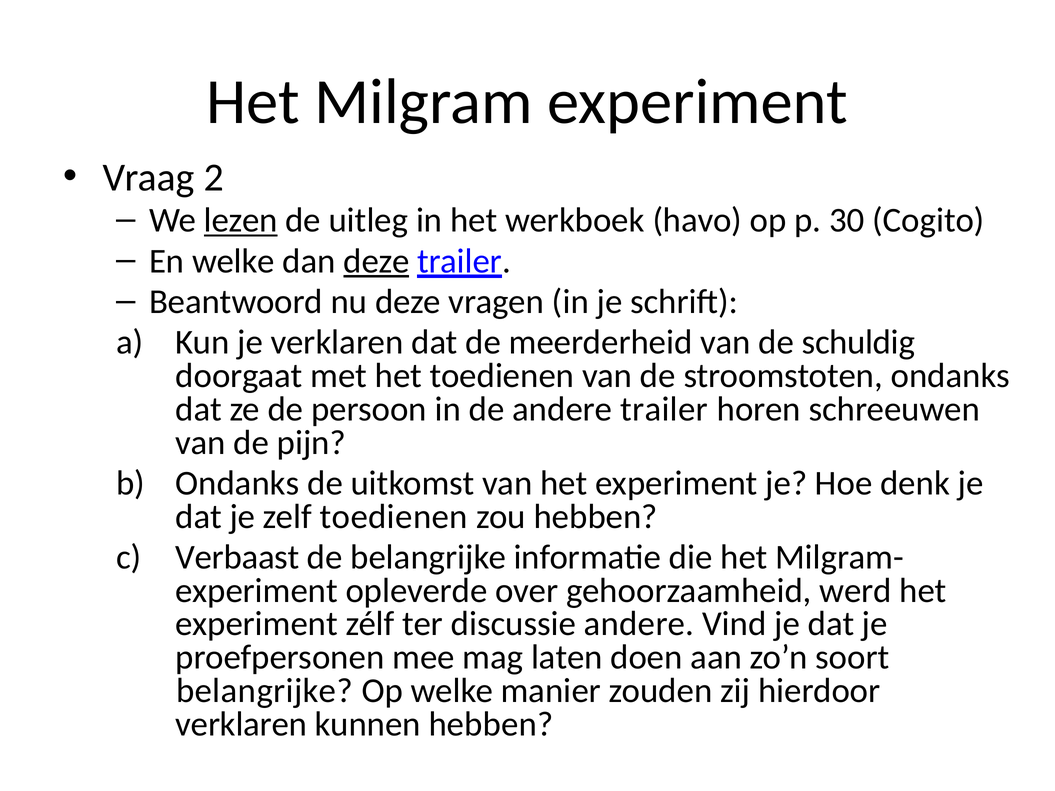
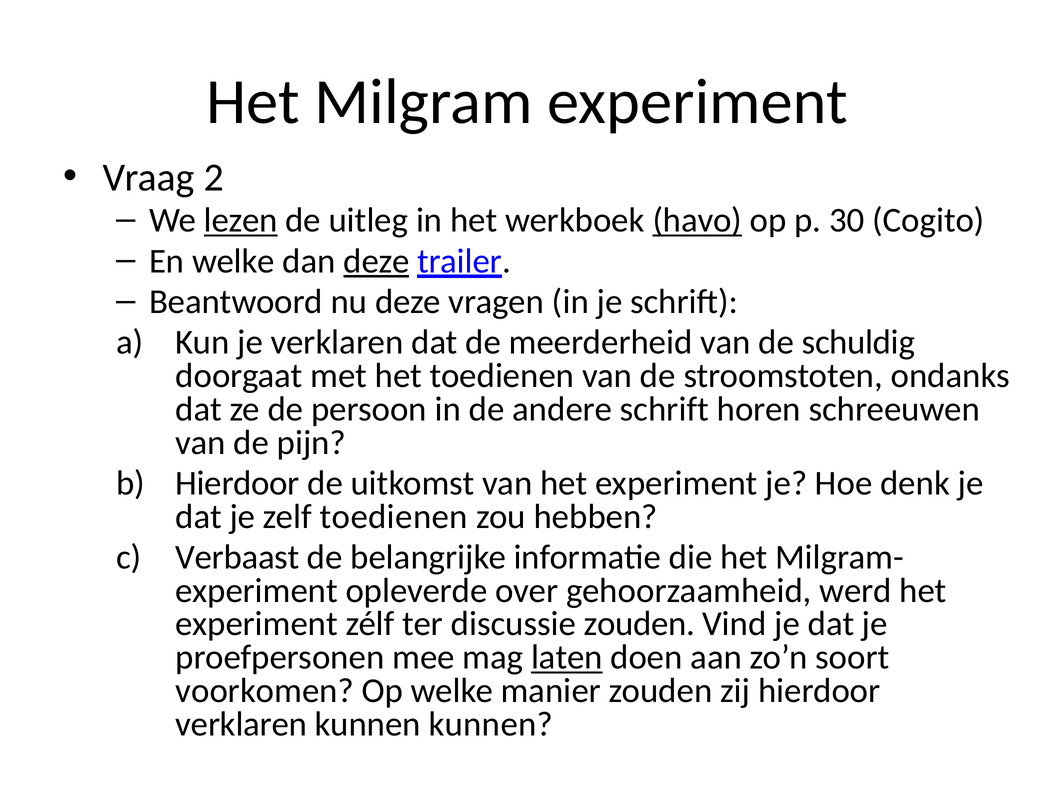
havo underline: none -> present (697, 221)
andere trailer: trailer -> schrift (664, 409)
Ondanks: Ondanks -> Hierdoor (238, 483)
discussie andere: andere -> zouden (639, 624)
laten underline: none -> present (567, 658)
belangrijke: belangrijke -> voorkomen (265, 691)
kunnen hebben: hebben -> kunnen (491, 725)
